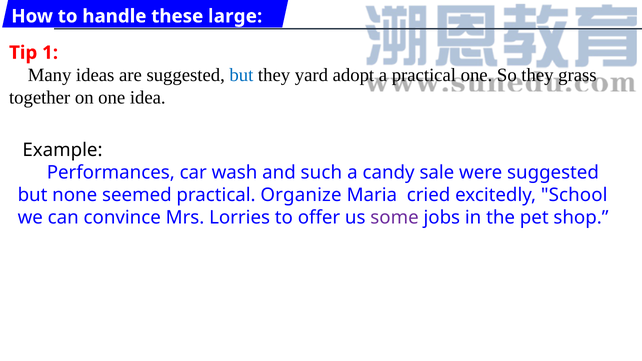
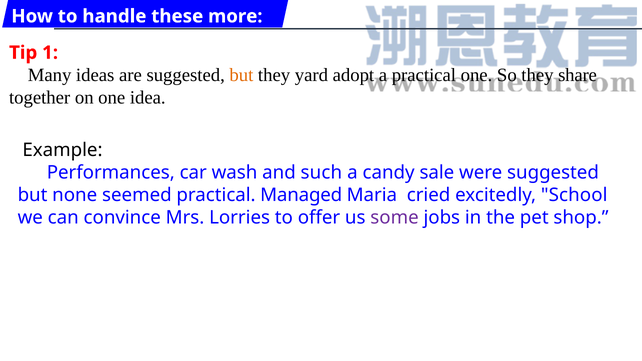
large: large -> more (235, 16)
but colour: blue -> orange (241, 75)
grass: grass -> share (578, 75)
Organize: Organize -> Managed (301, 195)
